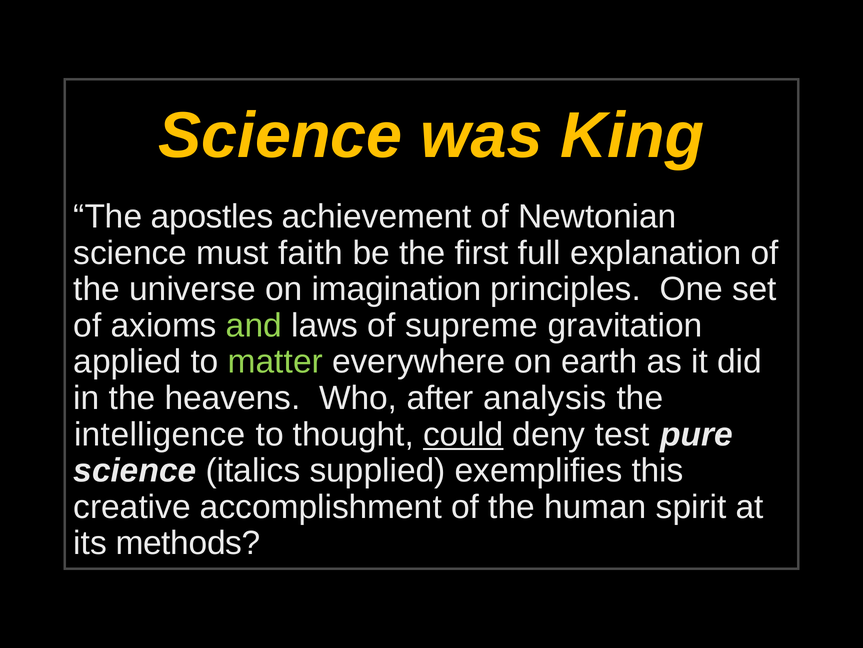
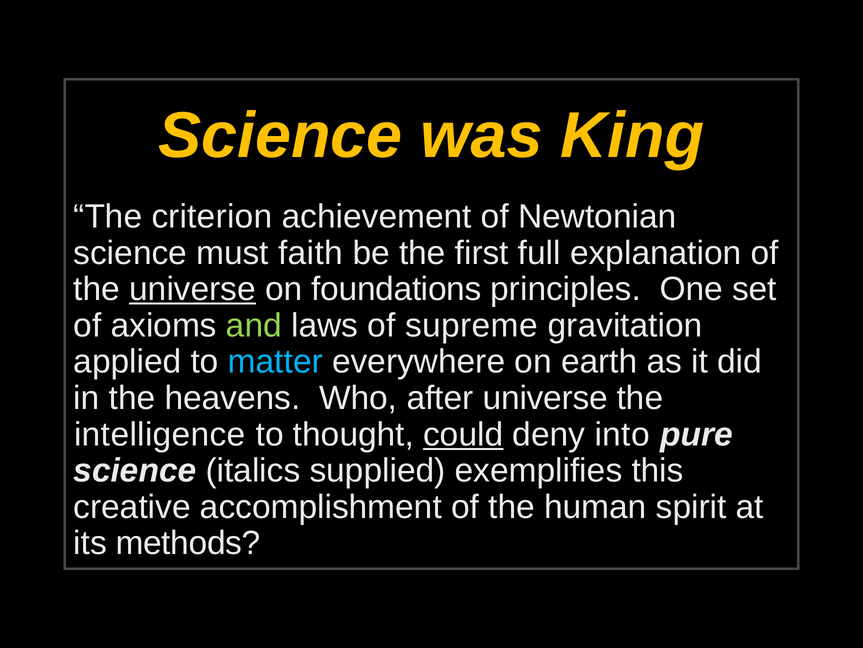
apostles: apostles -> criterion (212, 216)
universe underline: none -> present (193, 289)
imagination: imagination -> foundations (396, 289)
matter colour: light green -> light blue (275, 361)
after analysis: analysis -> universe (545, 398)
test: test -> into (622, 434)
